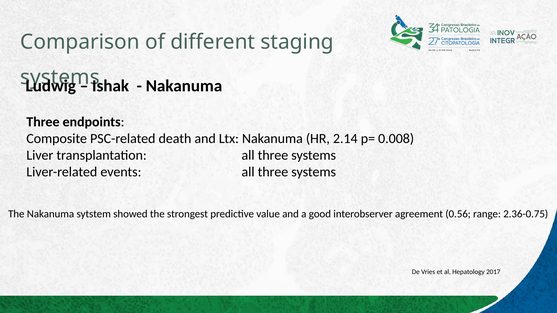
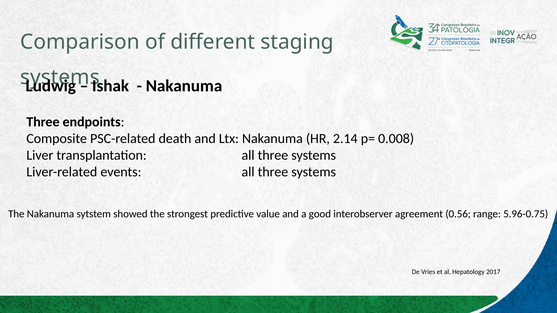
2.36-0.75: 2.36-0.75 -> 5.96-0.75 (526, 214)
